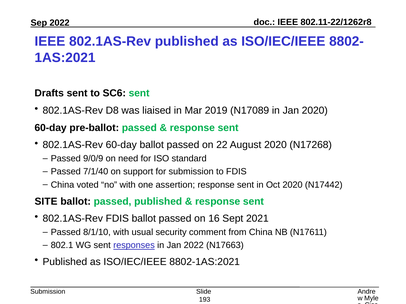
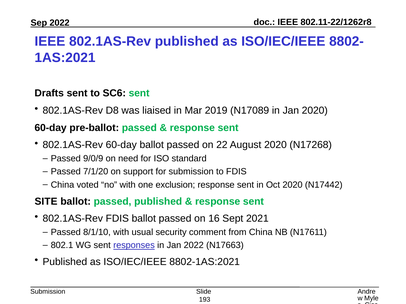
7/1/40: 7/1/40 -> 7/1/20 (96, 172)
assertion: assertion -> exclusion (175, 185)
